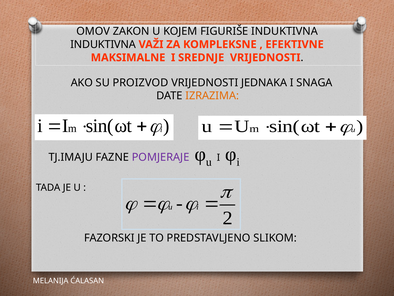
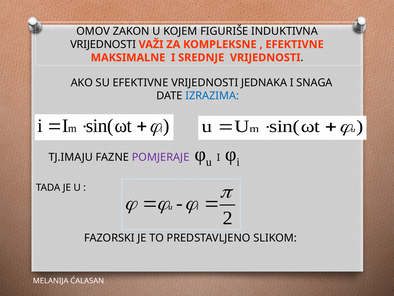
INDUKTIVNA: INDUKTIVNA -> VRIJEDNOSTI (103, 44)
SU PROIZVOD: PROIZVOD -> EFEKTIVNE (141, 83)
IZRAZIMA colour: orange -> blue (212, 96)
